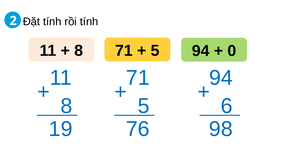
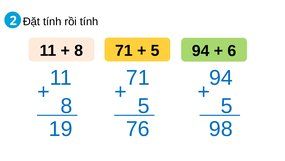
0: 0 -> 6 (232, 51)
5 6: 6 -> 5 (227, 105)
